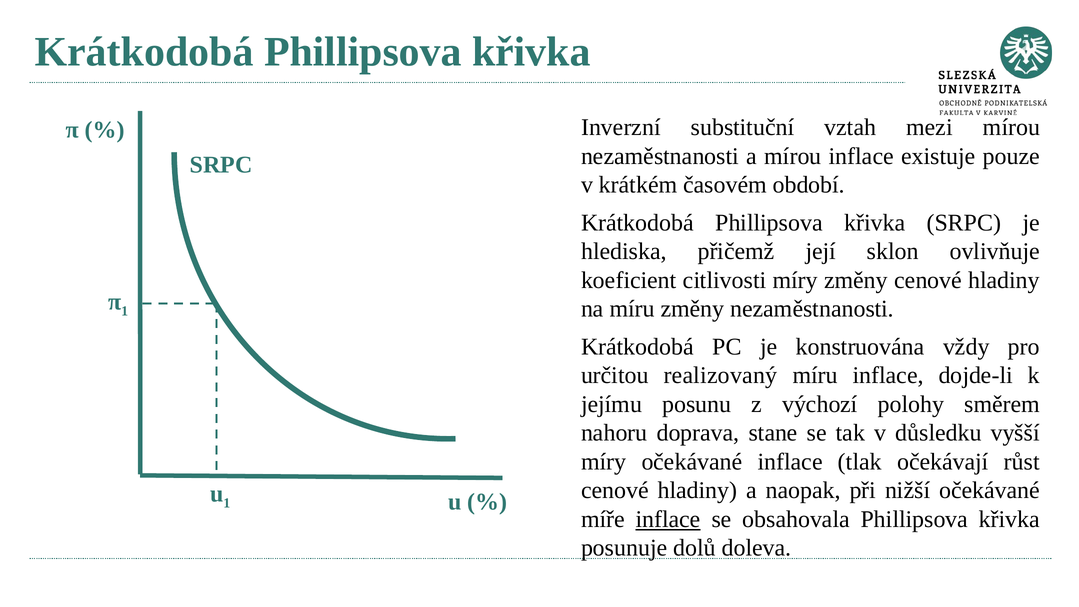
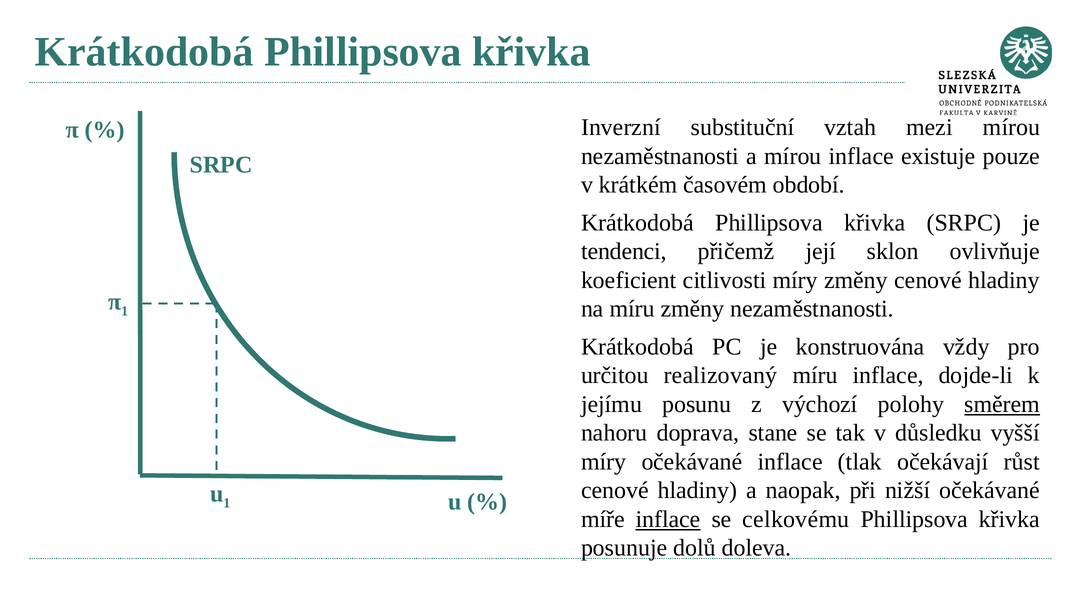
hlediska: hlediska -> tendenci (624, 251)
směrem underline: none -> present (1002, 404)
obsahovala: obsahovala -> celkovému (796, 519)
